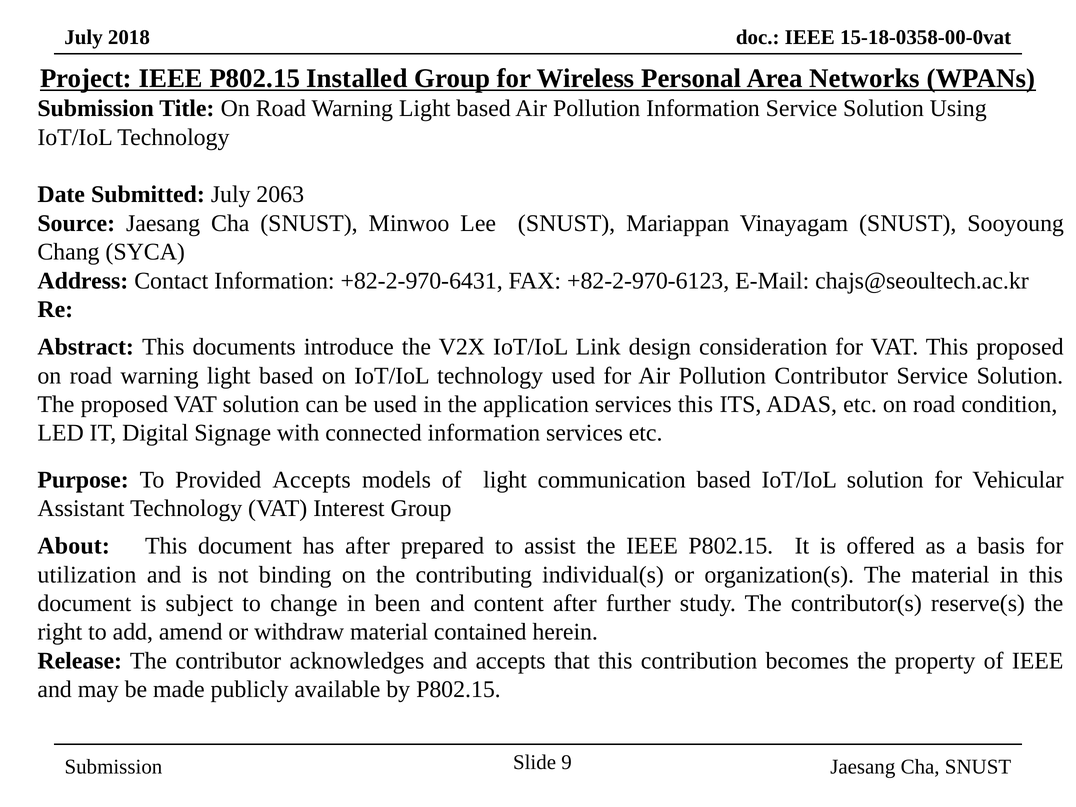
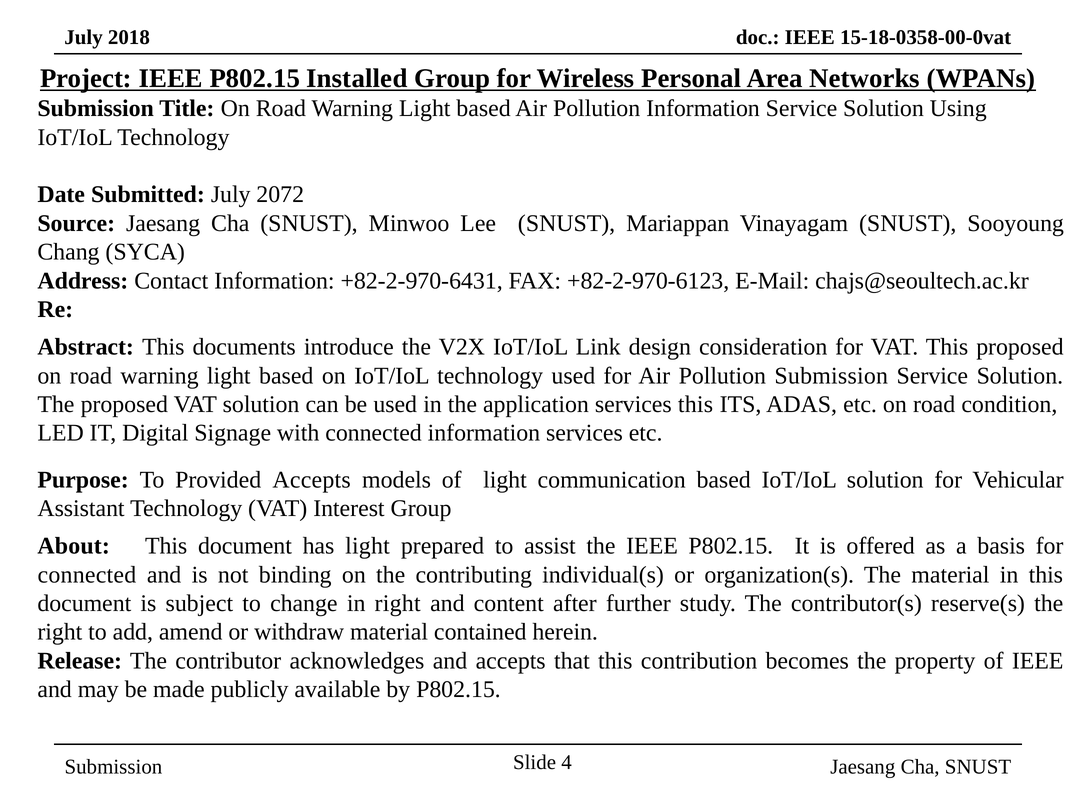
2063: 2063 -> 2072 (280, 195)
Pollution Contributor: Contributor -> Submission (831, 376)
has after: after -> light (368, 546)
utilization: utilization -> connected (87, 575)
in been: been -> right (398, 603)
9: 9 -> 4 (566, 762)
